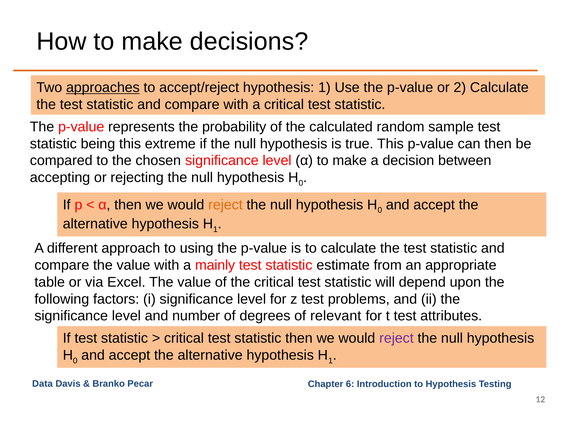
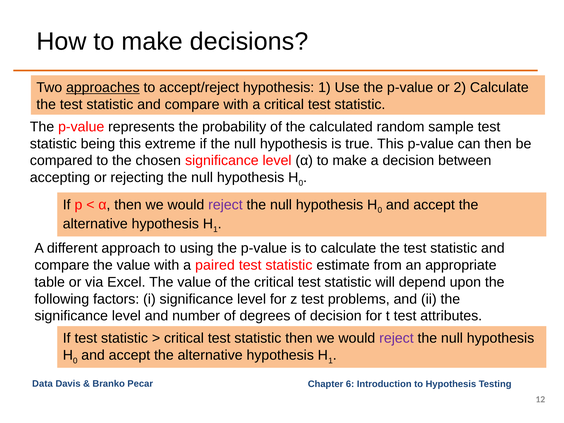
reject colour: orange -> purple (225, 205)
mainly: mainly -> paired (215, 265)
of relevant: relevant -> decision (336, 316)
